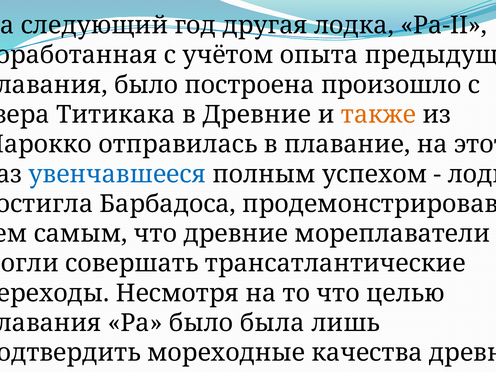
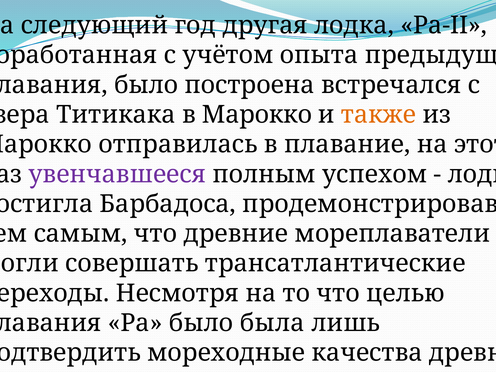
произошло: произошло -> встречался (391, 85)
в Древние: Древние -> Марокко (257, 115)
увенчавшееся colour: blue -> purple (117, 174)
